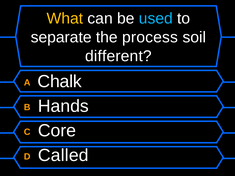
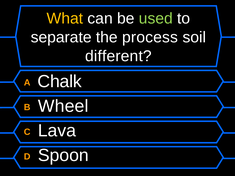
used colour: light blue -> light green (156, 19)
Hands: Hands -> Wheel (63, 106)
Core: Core -> Lava (57, 131)
Called: Called -> Spoon (63, 156)
